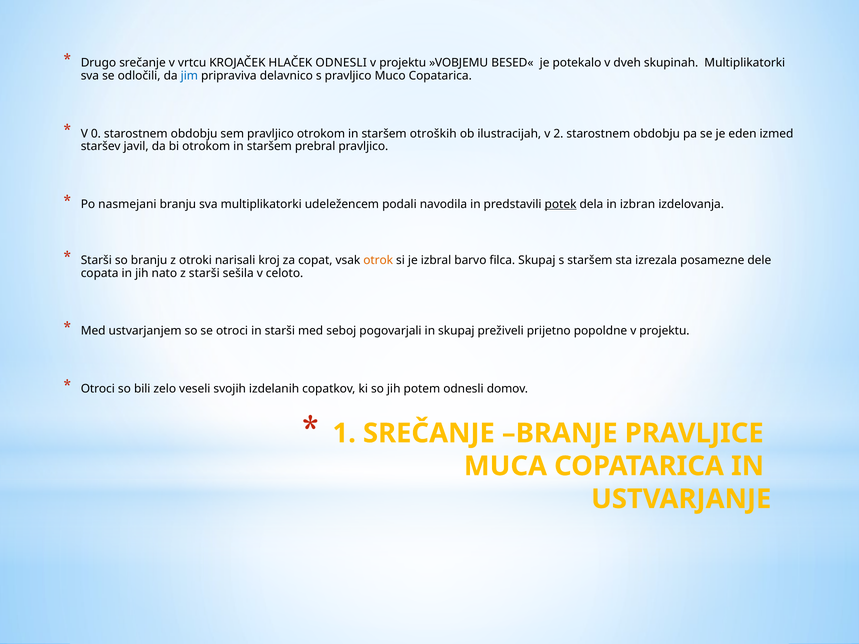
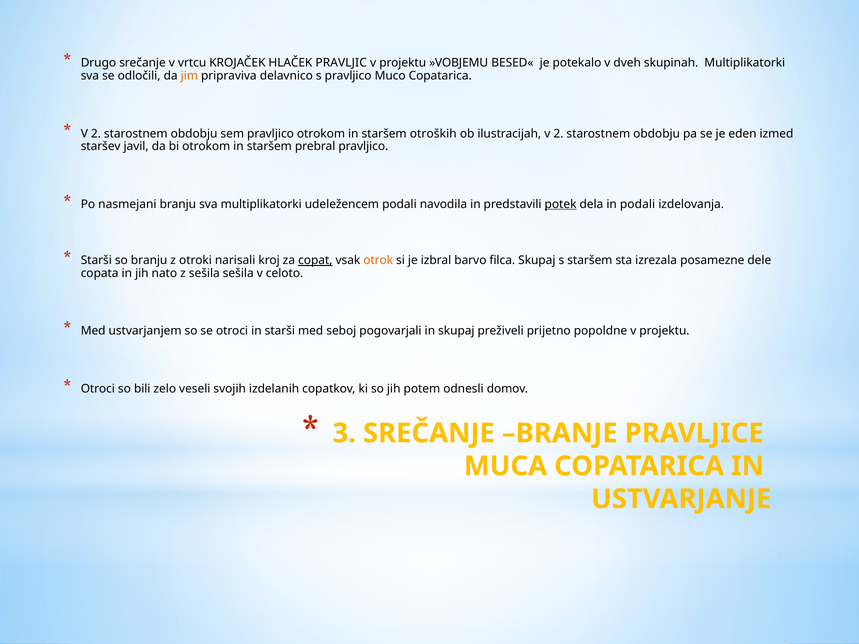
HLAČEK ODNESLI: ODNESLI -> PRAVLJIC (341, 63)
jim colour: blue -> orange (189, 76)
0: 0 -> 2 (96, 134)
in izbran: izbran -> podali (638, 204)
copat underline: none -> present (315, 261)
z starši: starši -> sešila (204, 273)
1: 1 -> 3 (344, 433)
